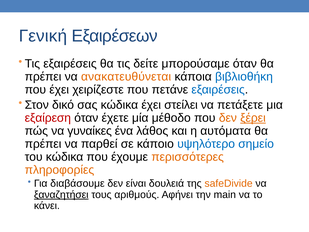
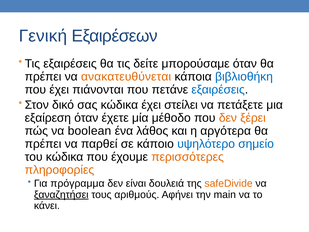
χειρίζεστε: χειρίζεστε -> πιάνονται (98, 90)
εξαίρεση colour: red -> black (48, 118)
ξέρει underline: present -> none (253, 118)
γυναίκες: γυναίκες -> boolean (89, 131)
αυτόματα: αυτόματα -> αργότερα (226, 131)
διαβάσουμε: διαβάσουμε -> πρόγραμμα (77, 183)
